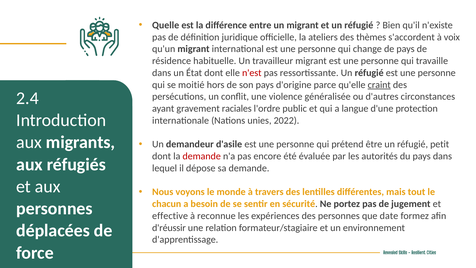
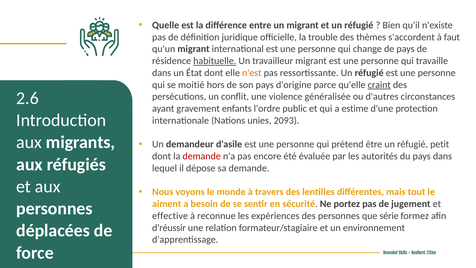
ateliers: ateliers -> trouble (323, 37)
voix: voix -> faut (452, 37)
habituelle underline: none -> present (215, 61)
n'est colour: red -> orange (252, 73)
2.4: 2.4 -> 2.6 (27, 98)
raciales: raciales -> enfants (237, 109)
langue: langue -> estime (355, 109)
2022: 2022 -> 2093 (286, 120)
chacun: chacun -> aiment (167, 204)
date: date -> série (389, 216)
